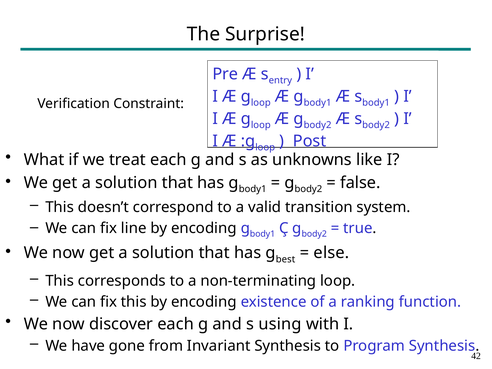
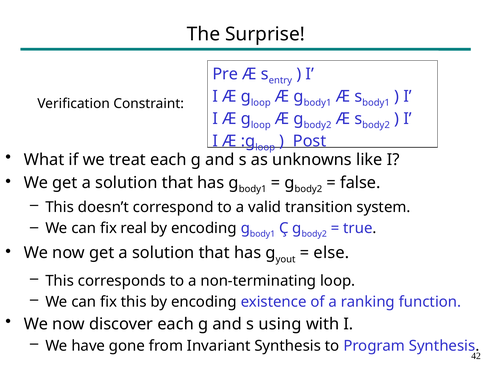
line: line -> real (134, 228)
best: best -> yout (286, 259)
